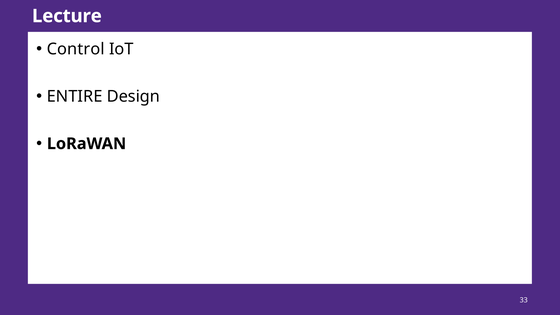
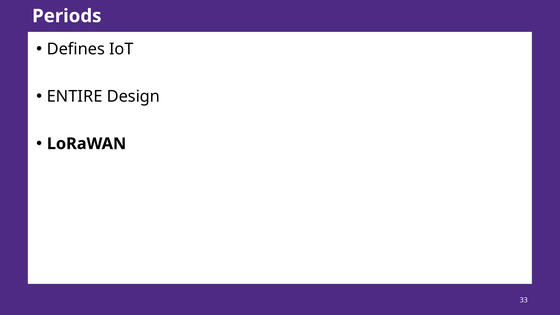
Lecture: Lecture -> Periods (67, 16)
Control: Control -> Defines (76, 49)
